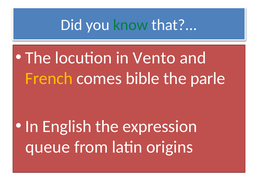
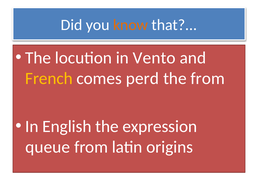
know colour: green -> orange (130, 25)
bible: bible -> perd (142, 79)
the parle: parle -> from (208, 79)
